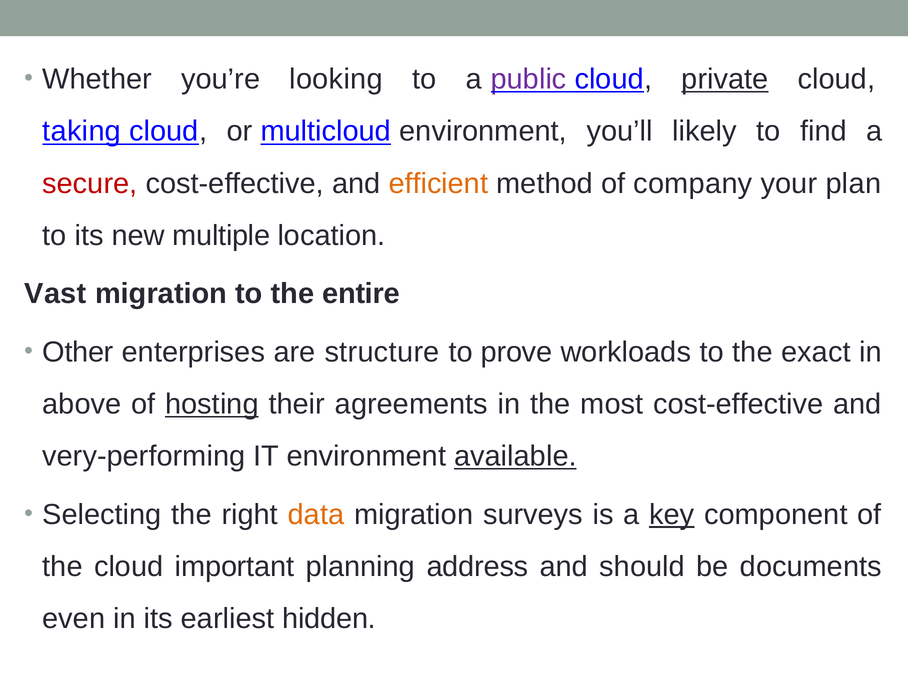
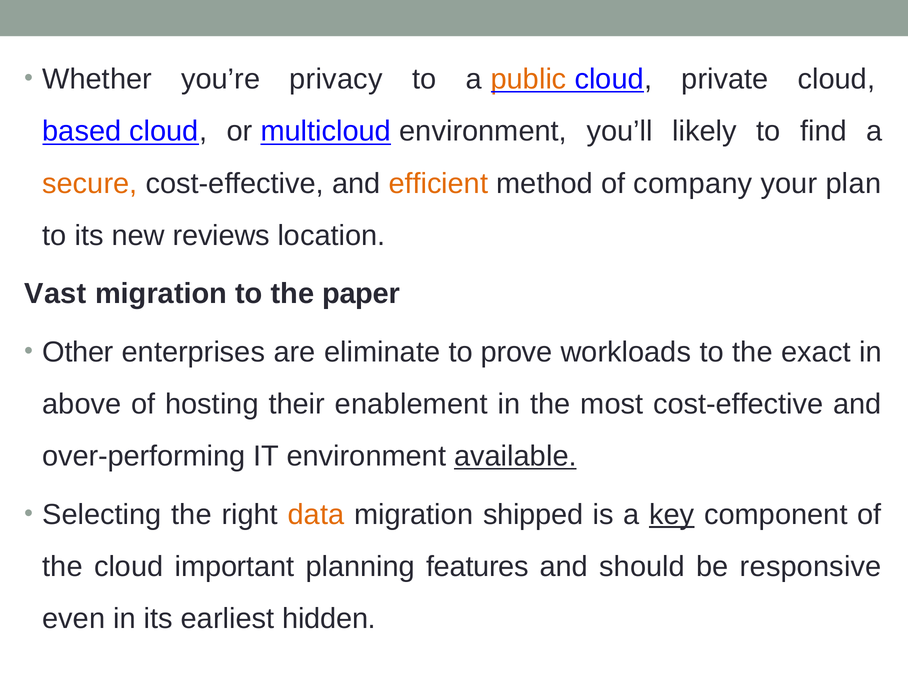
looking: looking -> privacy (336, 79)
public colour: purple -> orange (529, 79)
private underline: present -> none (725, 79)
taking: taking -> based (82, 131)
secure colour: red -> orange (90, 183)
multiple: multiple -> reviews (221, 236)
entire: entire -> paper (361, 294)
structure: structure -> eliminate (382, 352)
hosting underline: present -> none (212, 404)
agreements: agreements -> enablement (411, 404)
very-performing: very-performing -> over-performing (144, 456)
surveys: surveys -> shipped (533, 515)
address: address -> features (477, 567)
documents: documents -> responsive (811, 567)
